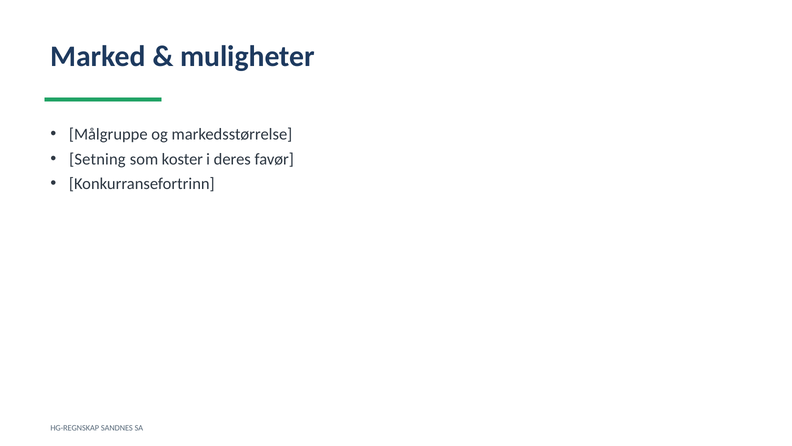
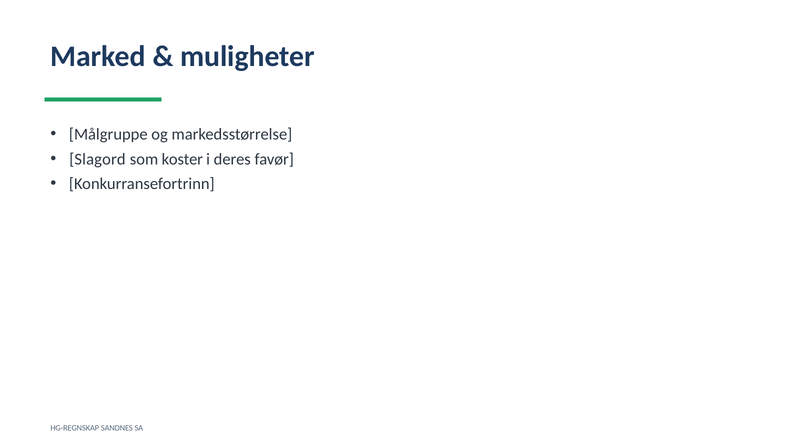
Setning: Setning -> Slagord (97, 159)
